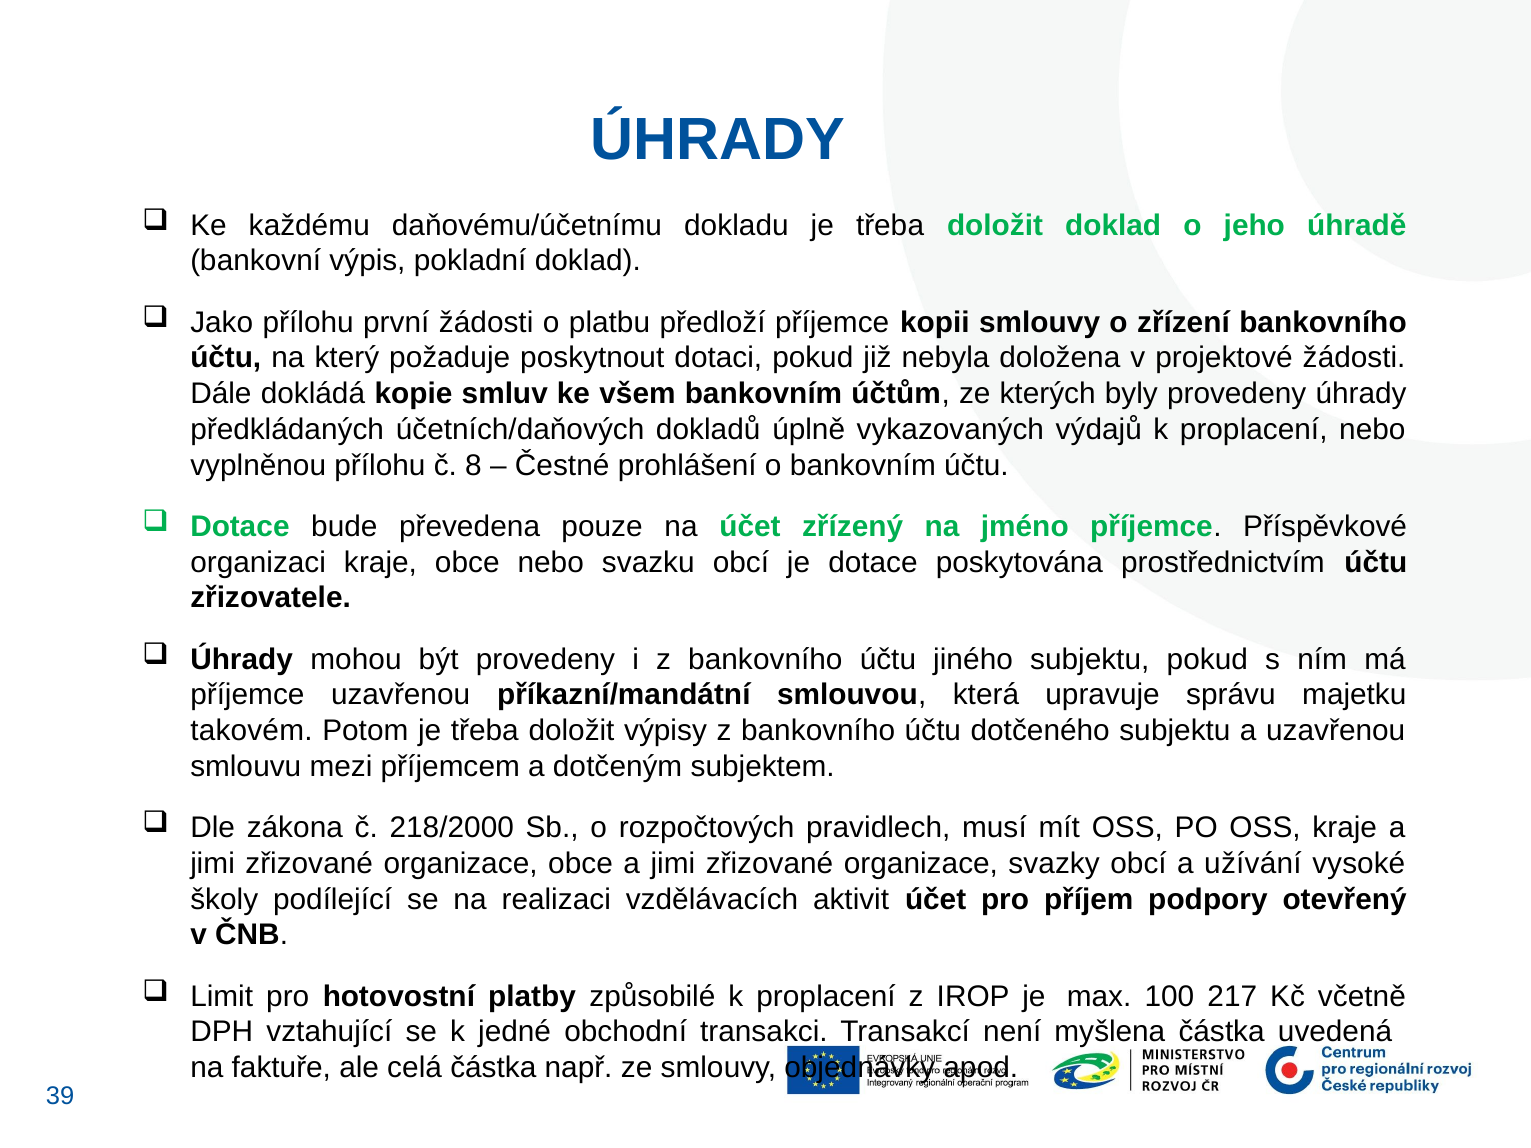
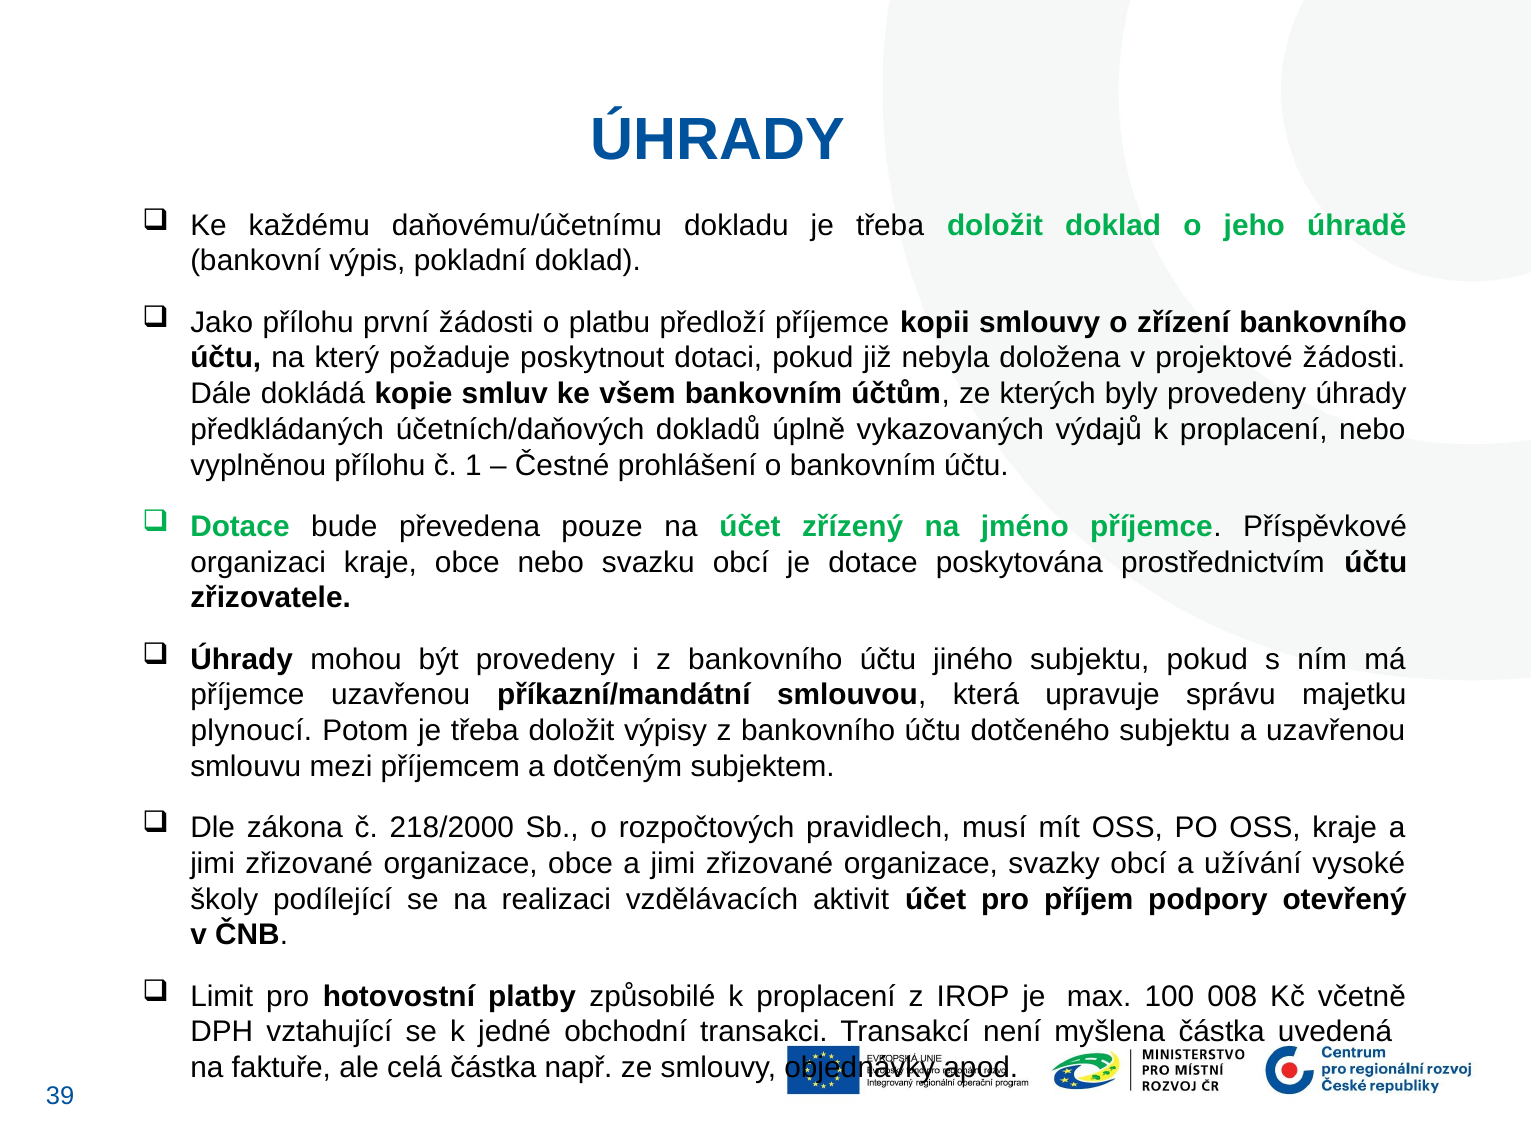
8: 8 -> 1 (473, 465)
takovém: takovém -> plynoucí (251, 731)
217: 217 -> 008 (1232, 996)
